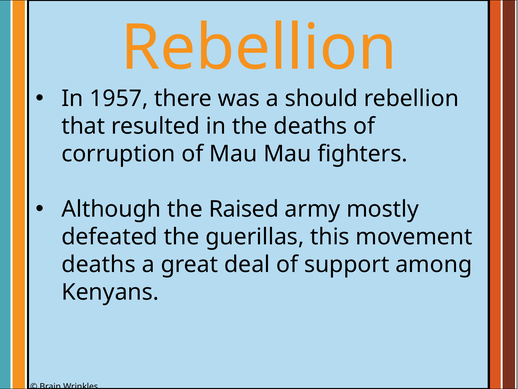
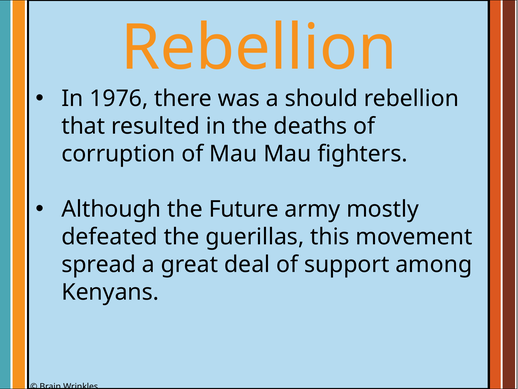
1957: 1957 -> 1976 (119, 99)
Raised: Raised -> Future (244, 209)
deaths: deaths -> spread (99, 264)
